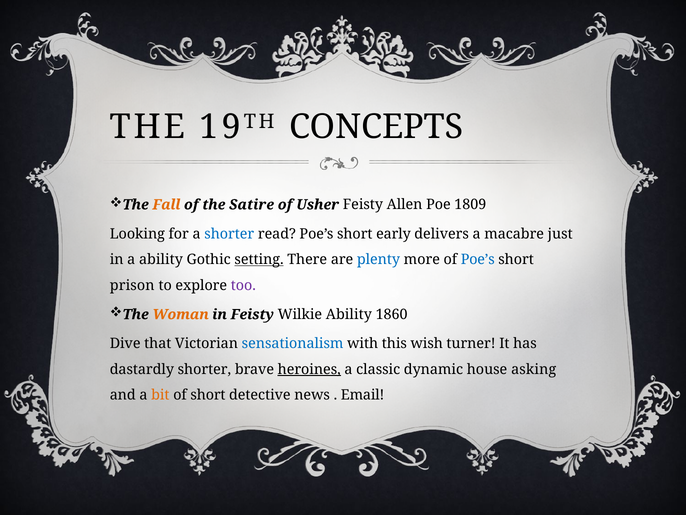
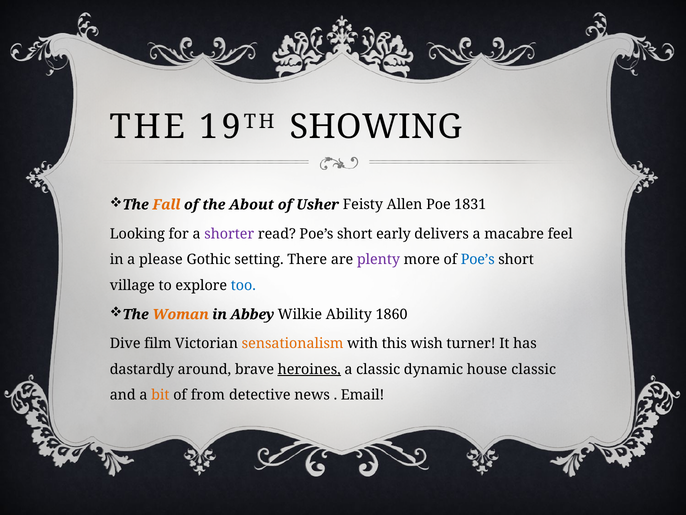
CONCEPTS: CONCEPTS -> SHOWING (376, 127)
Satire: Satire -> About (251, 204)
1809: 1809 -> 1831 (470, 204)
shorter colour: blue -> purple (229, 234)
just: just -> feel (560, 234)
a ability: ability -> please (161, 259)
setting underline: present -> none (259, 259)
plenty colour: blue -> purple (378, 259)
prison: prison -> village (132, 285)
too colour: purple -> blue (243, 285)
in Feisty: Feisty -> Abbey (252, 314)
that: that -> film (158, 343)
sensationalism colour: blue -> orange (293, 343)
dastardly shorter: shorter -> around (204, 369)
house asking: asking -> classic (534, 369)
of short: short -> from (208, 395)
